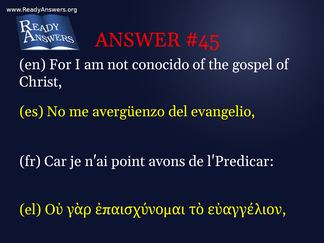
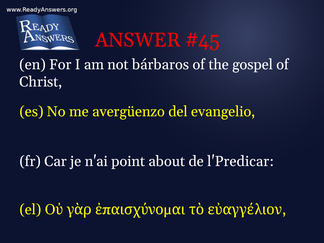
conocido: conocido -> bárbaros (161, 65)
avons: avons -> about (167, 161)
